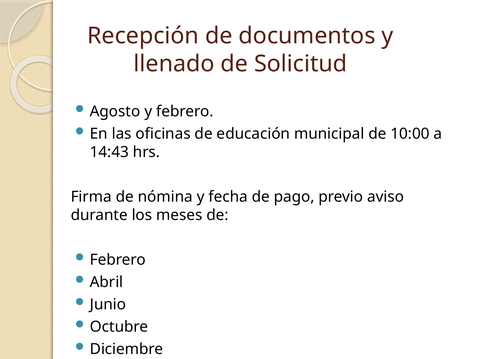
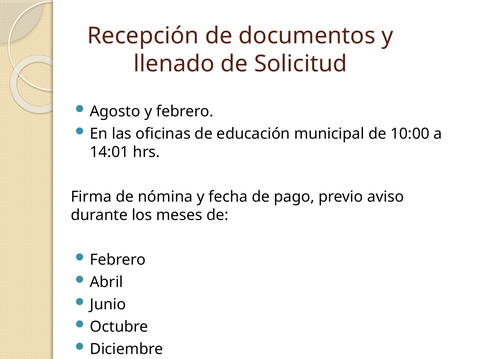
14:43: 14:43 -> 14:01 (109, 152)
